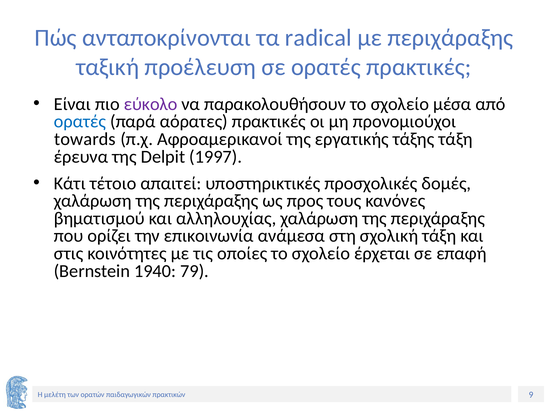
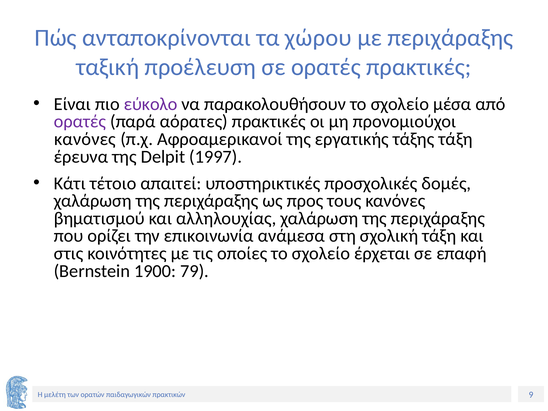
radical: radical -> χώρου (318, 38)
ορατές colour: blue -> purple (80, 122)
towards: towards -> κανόνες (85, 139)
1940: 1940 -> 1900 (155, 271)
